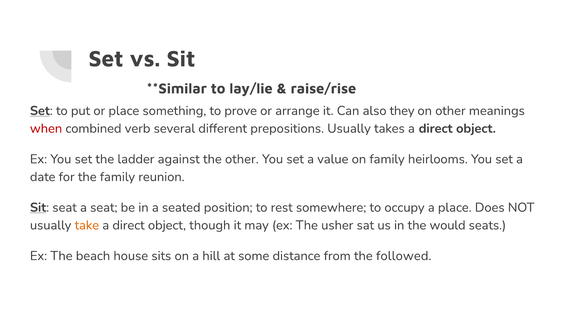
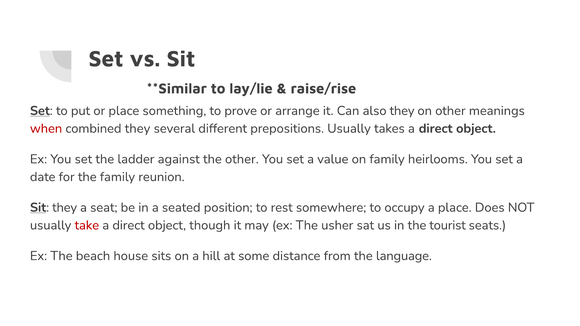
combined verb: verb -> they (138, 129)
Sit seat: seat -> they (65, 208)
take colour: orange -> red (87, 225)
would: would -> tourist (448, 225)
followed: followed -> language (404, 256)
